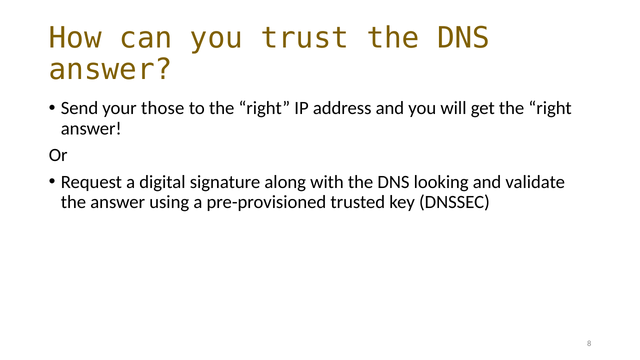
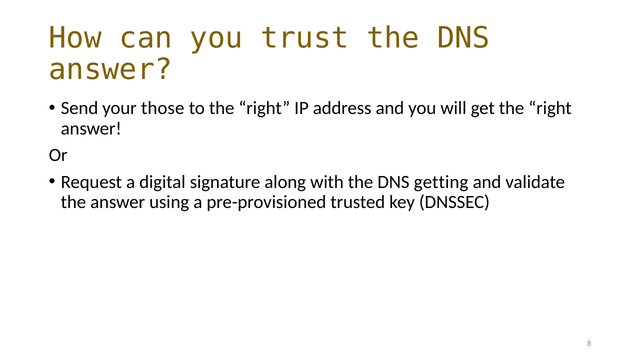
looking: looking -> getting (441, 182)
